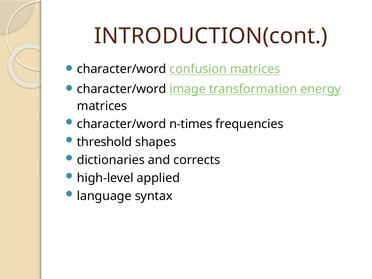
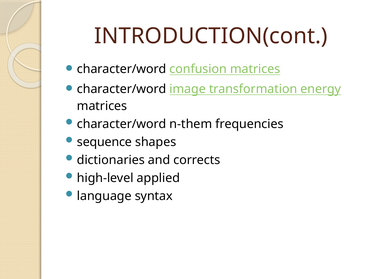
n-times: n-times -> n-them (191, 124)
threshold: threshold -> sequence (104, 142)
